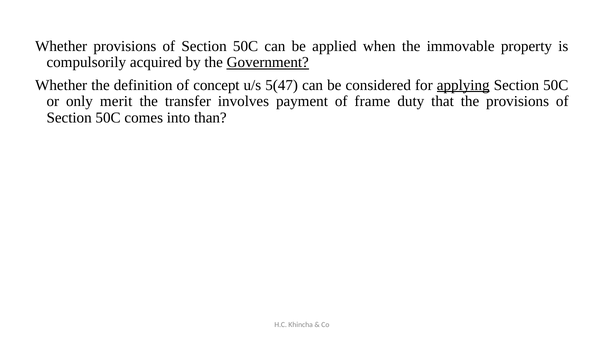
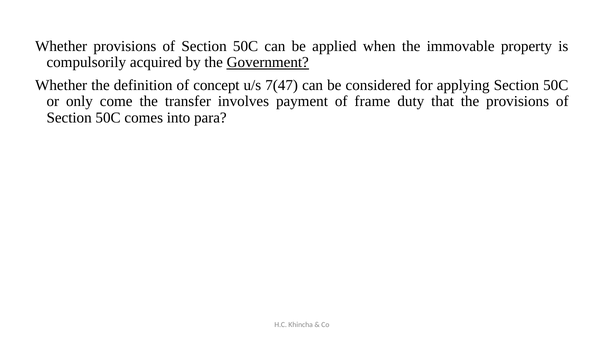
5(47: 5(47 -> 7(47 (282, 85)
applying underline: present -> none (463, 85)
merit: merit -> come (116, 101)
than: than -> para (210, 118)
